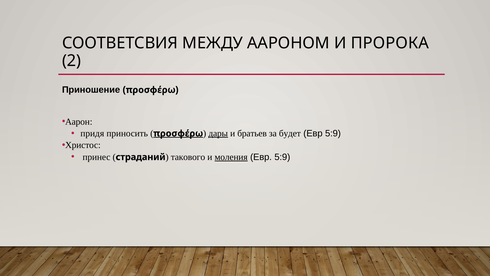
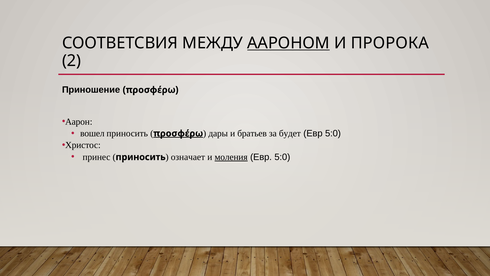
ААРОНОМ underline: none -> present (289, 43)
придя: придя -> вошел (92, 133)
дары underline: present -> none (218, 133)
5:9: 5:9 -> 5:0 (333, 133)
страданий: страданий -> приносить (141, 157)
такового: такового -> означает (188, 157)
5:9: 5:9 -> 5:0 (282, 157)
